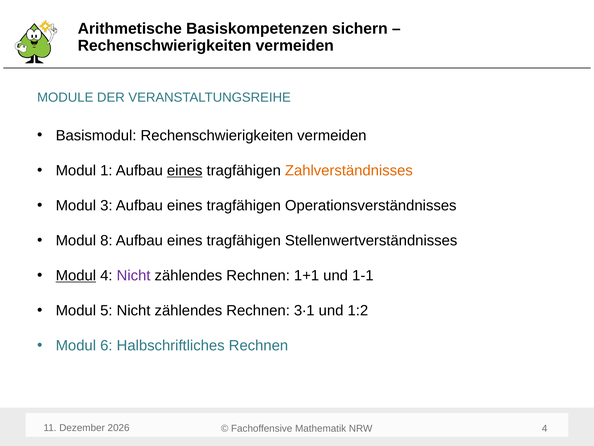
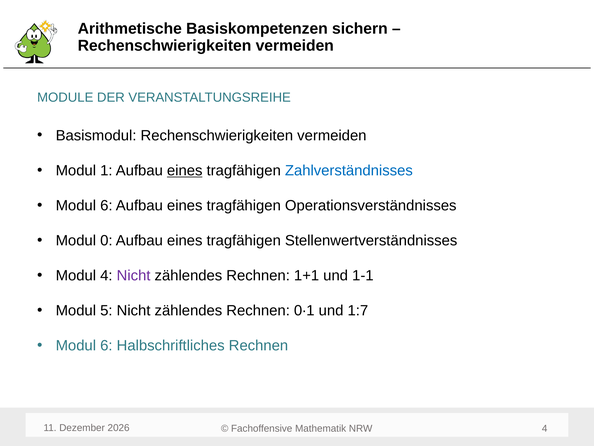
Zahlverständnisses colour: orange -> blue (349, 170)
3: 3 -> 6 (106, 205)
8: 8 -> 0 (106, 240)
Modul underline: present -> none (76, 275)
3∙1: 3∙1 -> 0∙1 (304, 310)
1:2: 1:2 -> 1:7 (358, 310)
